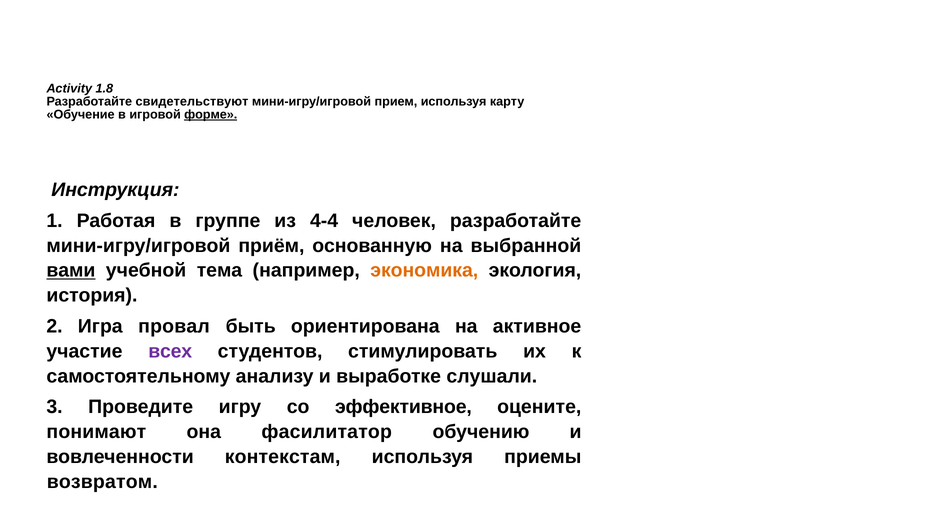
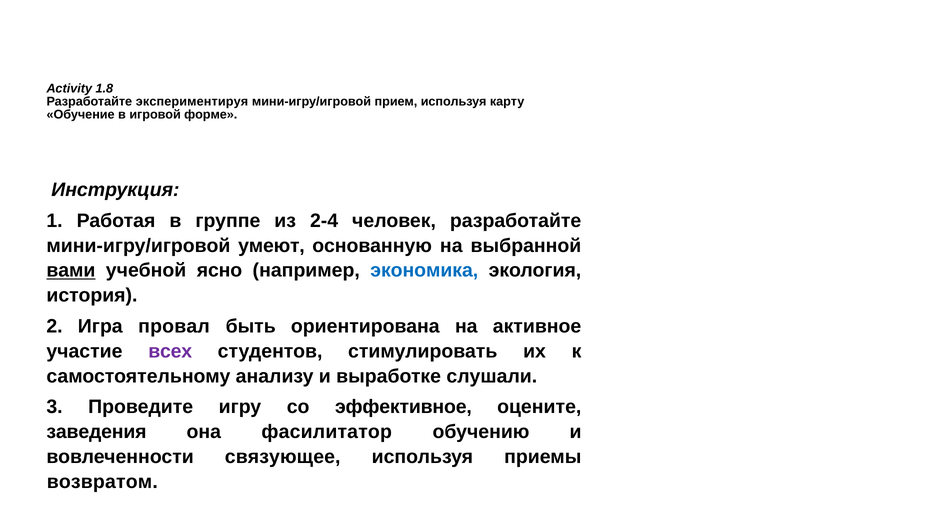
свидетельствуют: свидетельствуют -> экспериментируя (192, 101)
форме underline: present -> none (211, 114)
4-4: 4-4 -> 2-4 (324, 221)
приём: приём -> умеют (271, 246)
тема: тема -> ясно (219, 270)
экономика colour: orange -> blue (424, 270)
понимают: понимают -> заведения (97, 432)
контекстам: контекстам -> связующее (283, 457)
